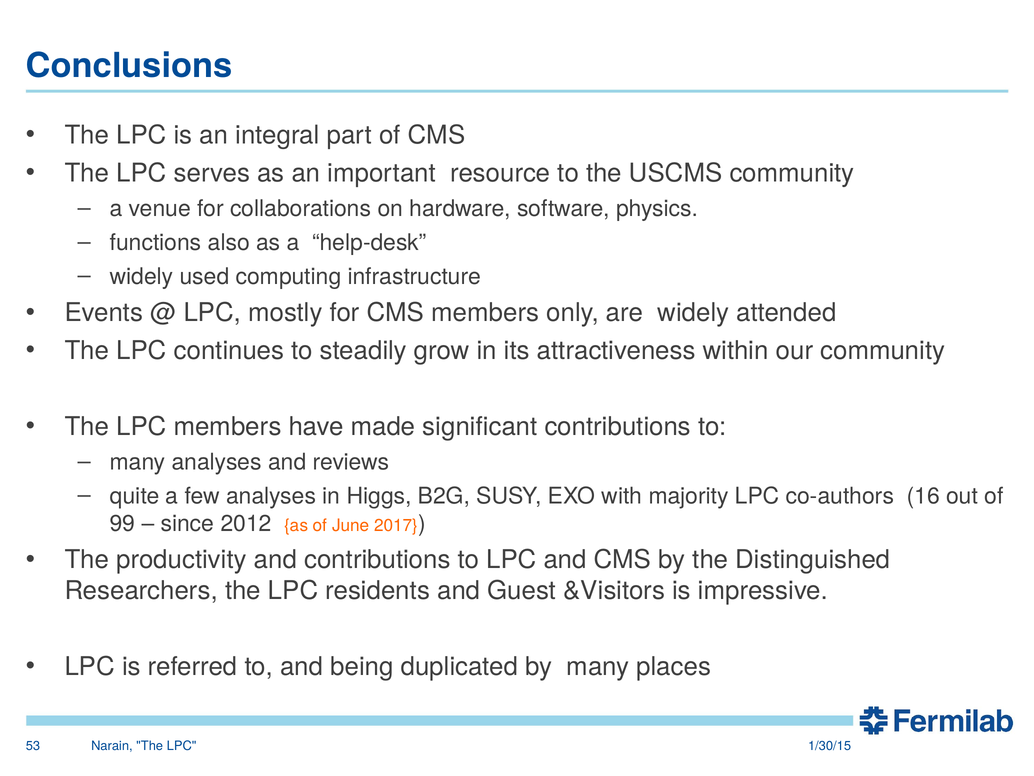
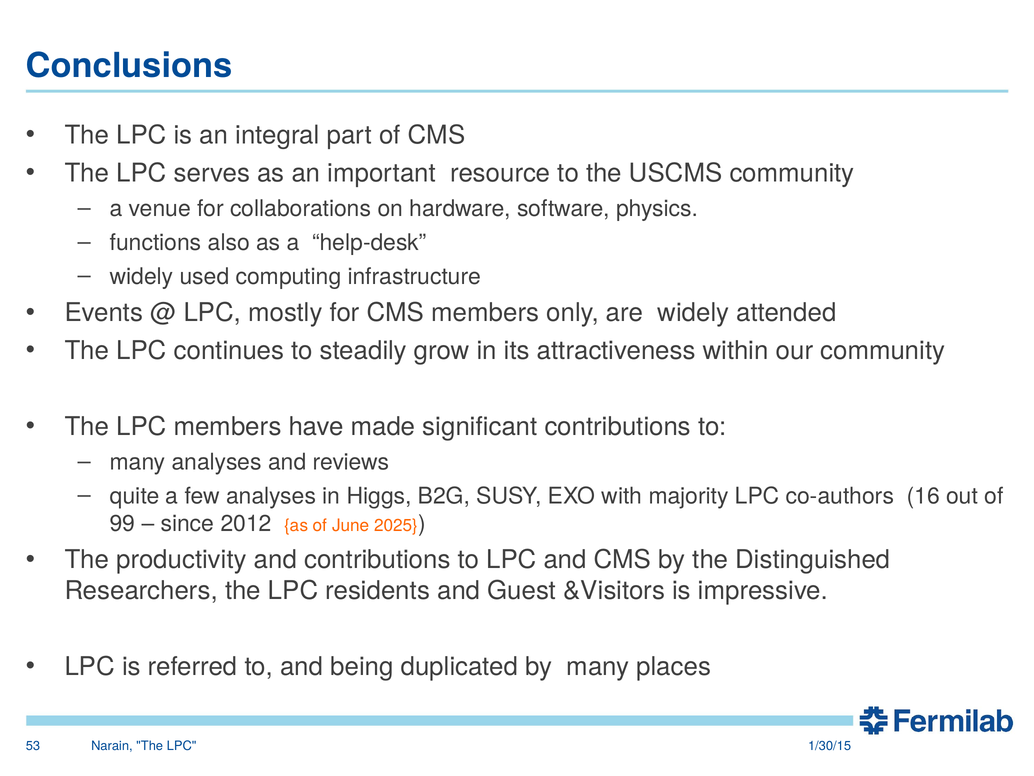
2017: 2017 -> 2025 (396, 525)
